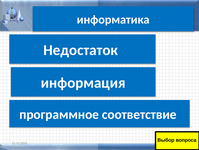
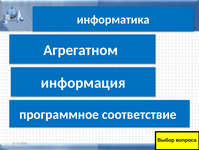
Недостаток: Недостаток -> Агрегатном (81, 50)
